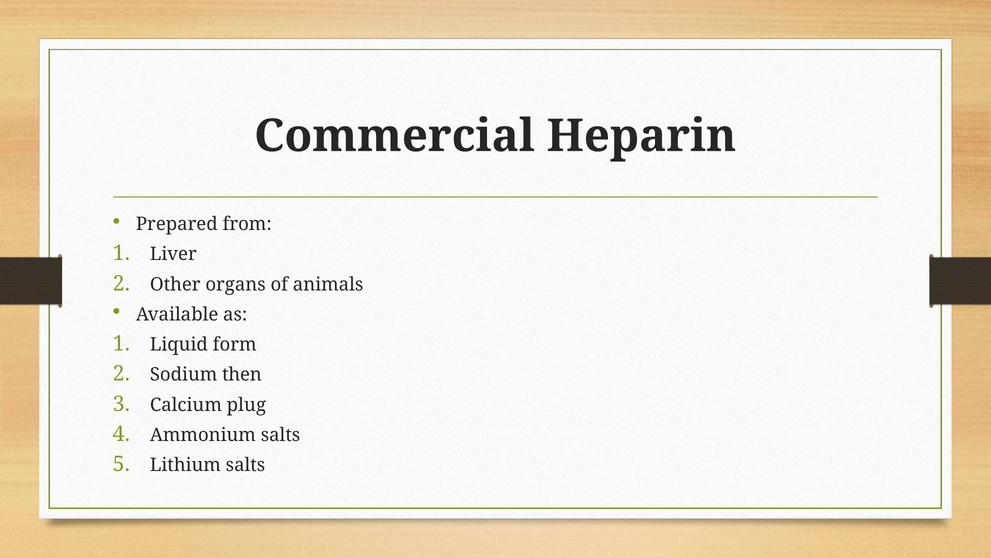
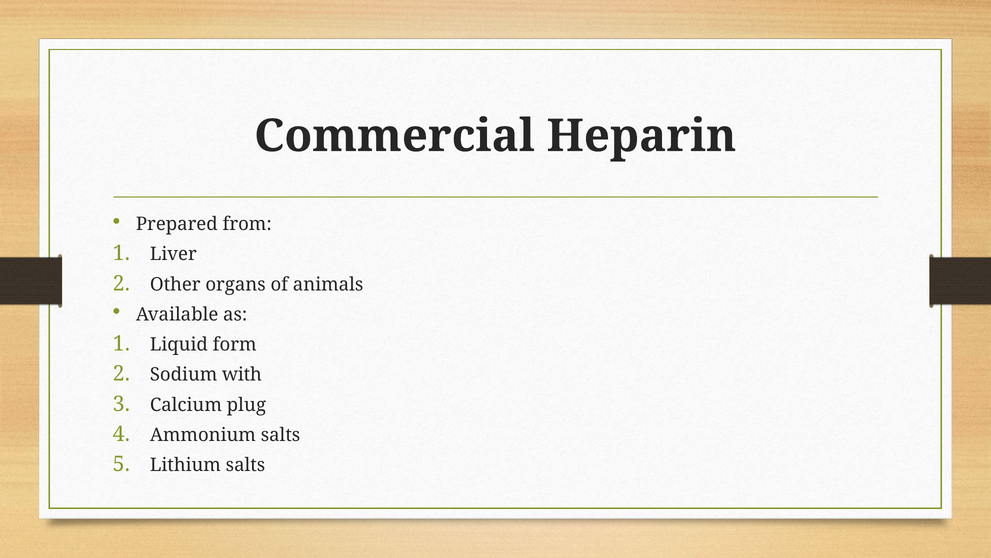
then: then -> with (242, 374)
